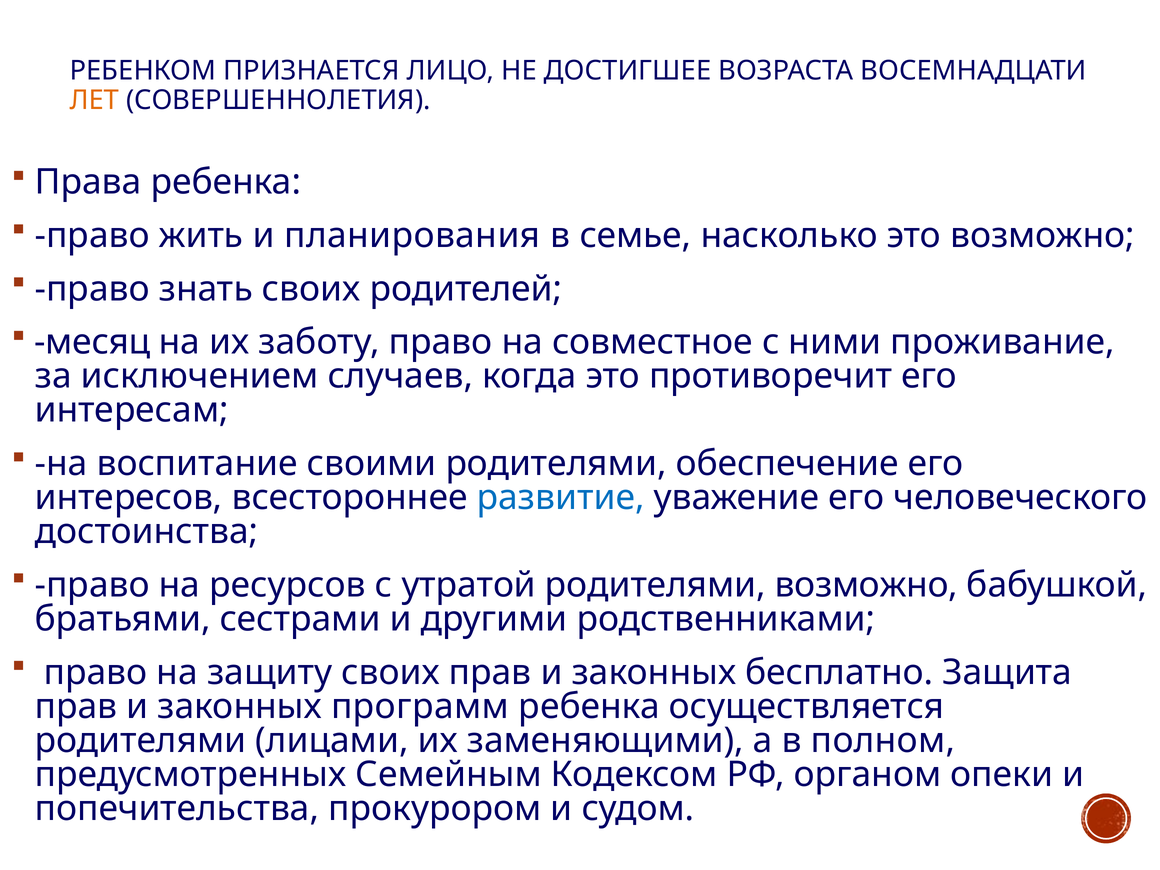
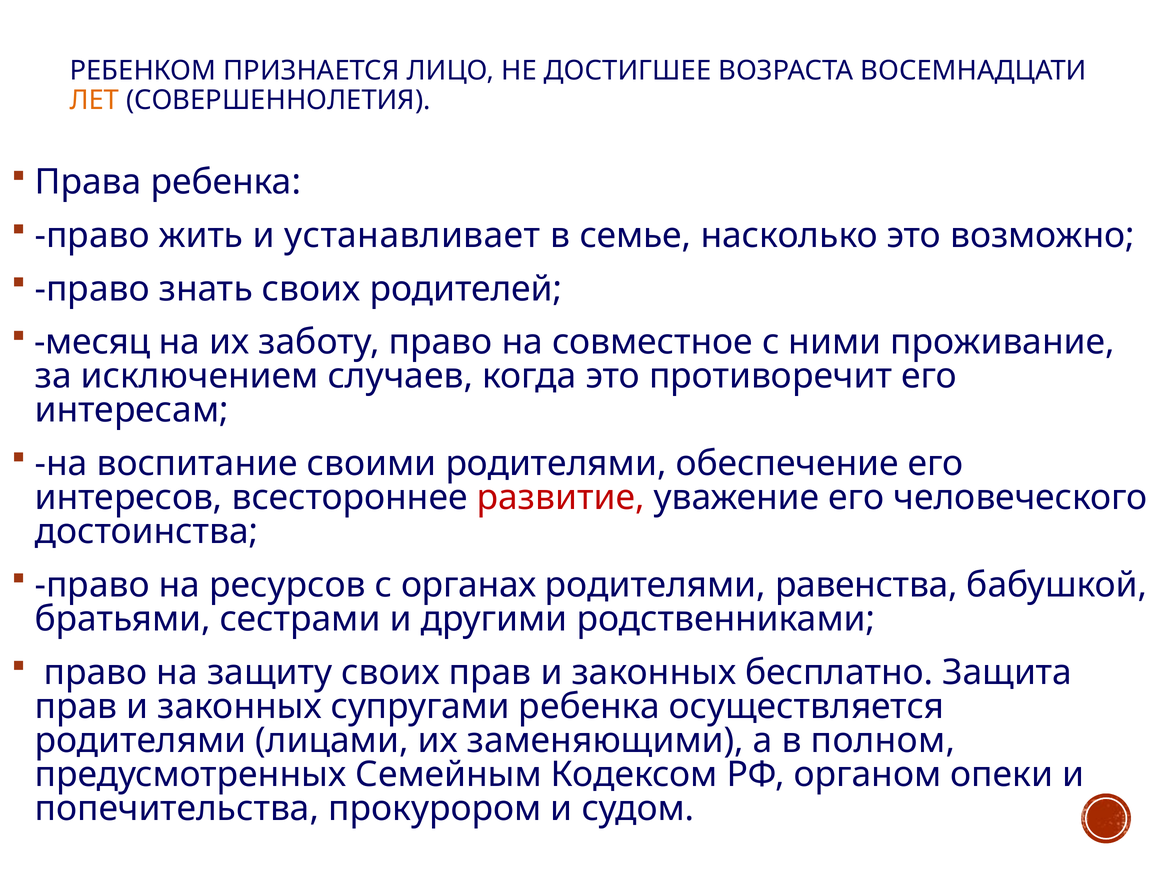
планирования: планирования -> устанавливает (412, 236)
развитие colour: blue -> red (561, 498)
утратой: утратой -> органах (469, 585)
родителями возможно: возможно -> равенства (866, 585)
программ: программ -> супругами (420, 706)
